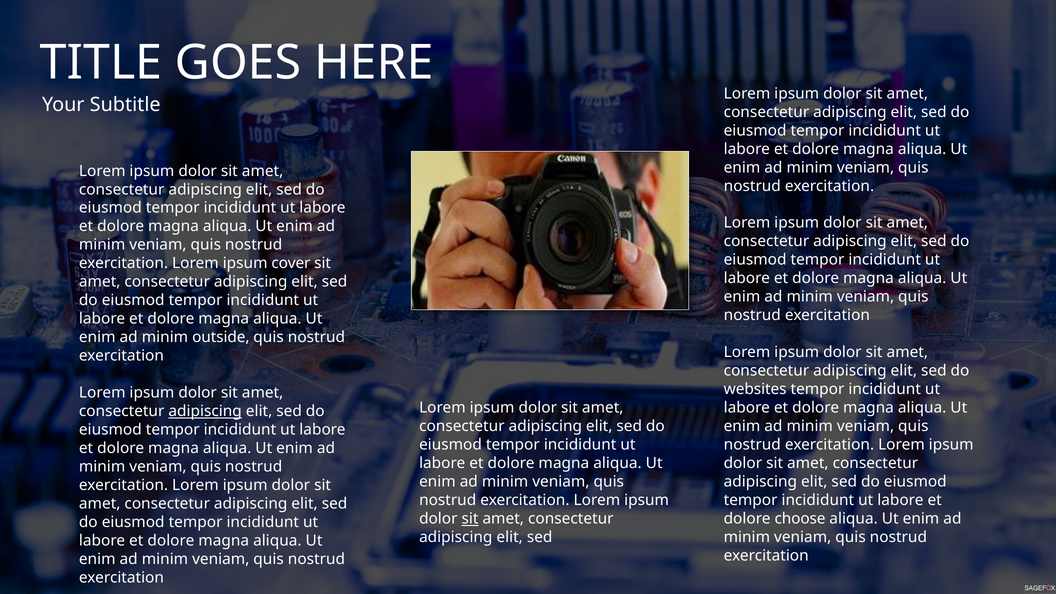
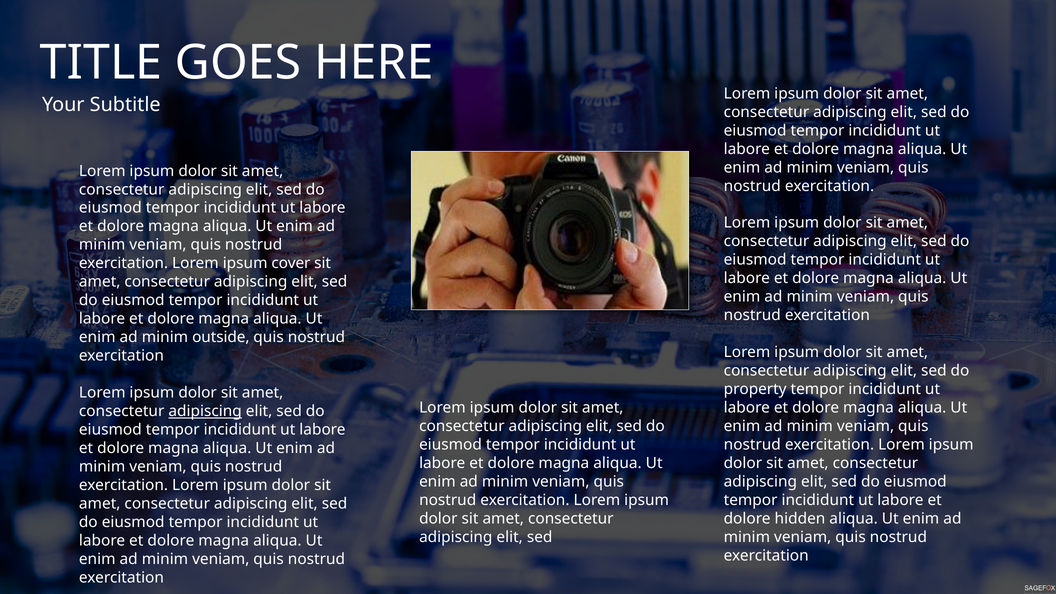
websites: websites -> property (755, 389)
sit underline: present -> none (470, 519)
choose: choose -> hidden (800, 519)
